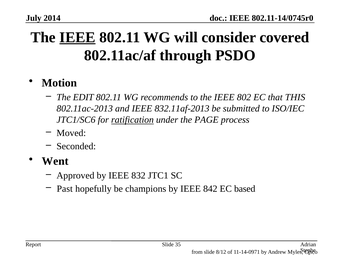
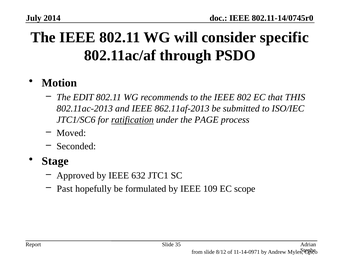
IEEE underline: present -> none (77, 37)
covered: covered -> specific (284, 37)
832.11af-2013: 832.11af-2013 -> 862.11af-2013 (182, 109)
Went: Went -> Stage (55, 161)
832: 832 -> 632 (138, 175)
champions: champions -> formulated (146, 189)
842: 842 -> 109 (210, 189)
based: based -> scope (245, 189)
